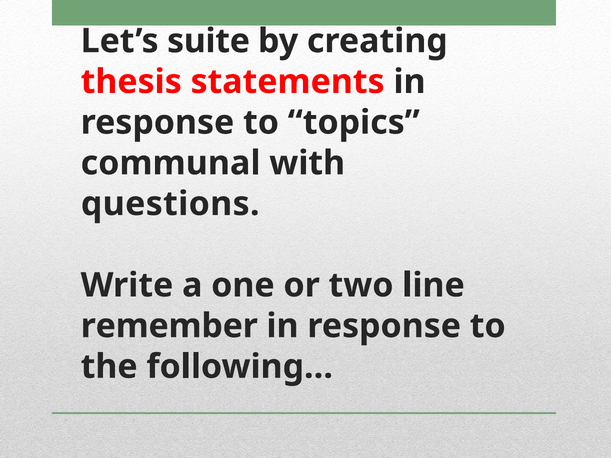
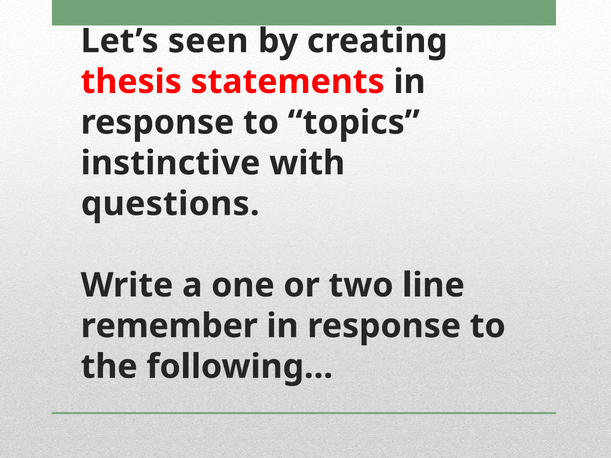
suite: suite -> seen (208, 41)
communal: communal -> instinctive (170, 163)
